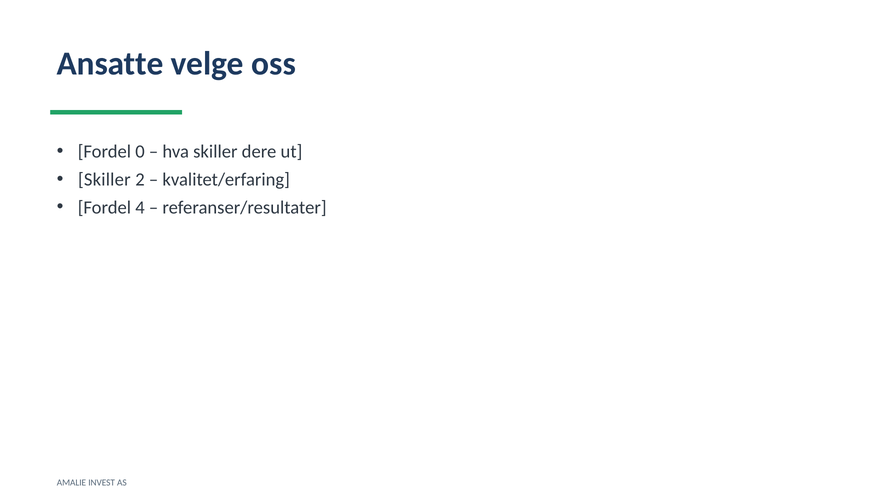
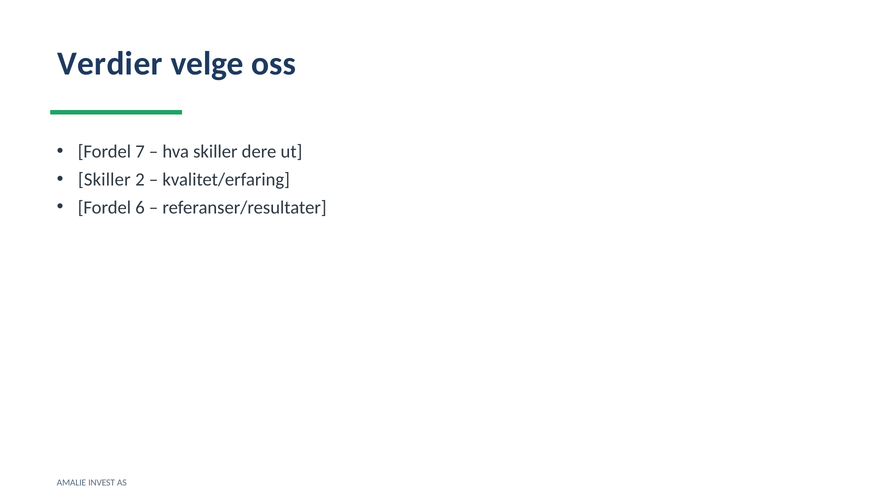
Ansatte: Ansatte -> Verdier (110, 64)
0: 0 -> 7 (140, 151)
4: 4 -> 6 (140, 207)
